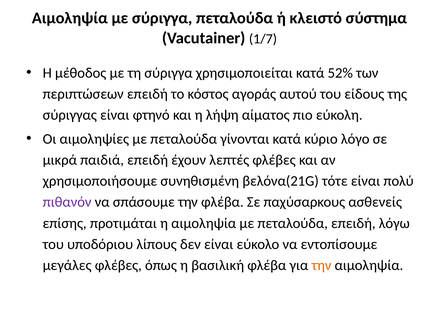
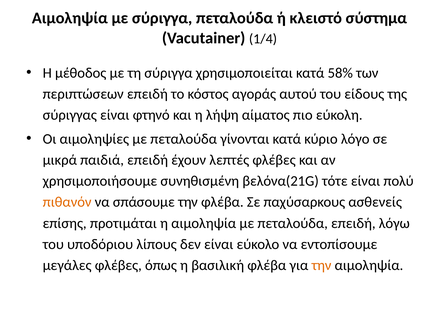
1/7: 1/7 -> 1/4 (263, 39)
52%: 52% -> 58% (340, 73)
πιθανόν colour: purple -> orange (67, 202)
